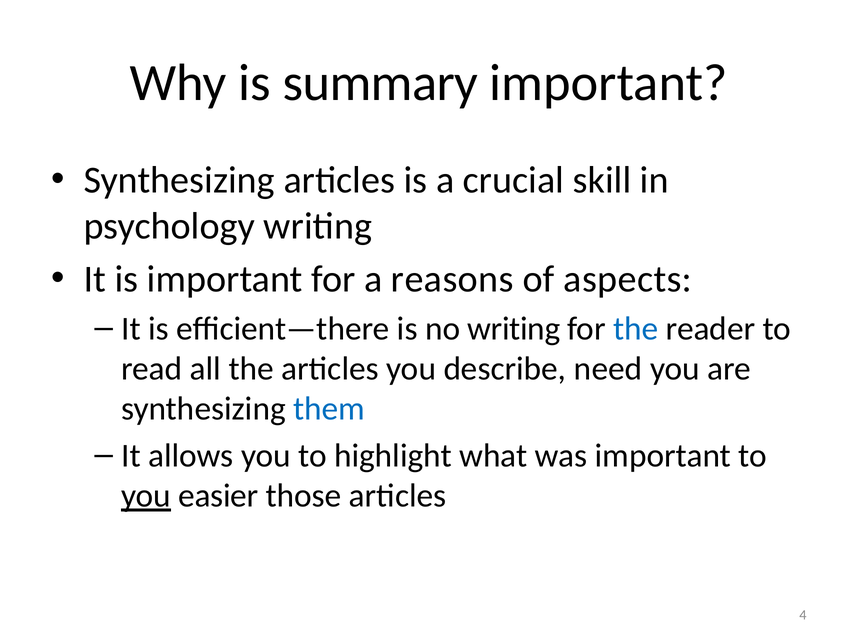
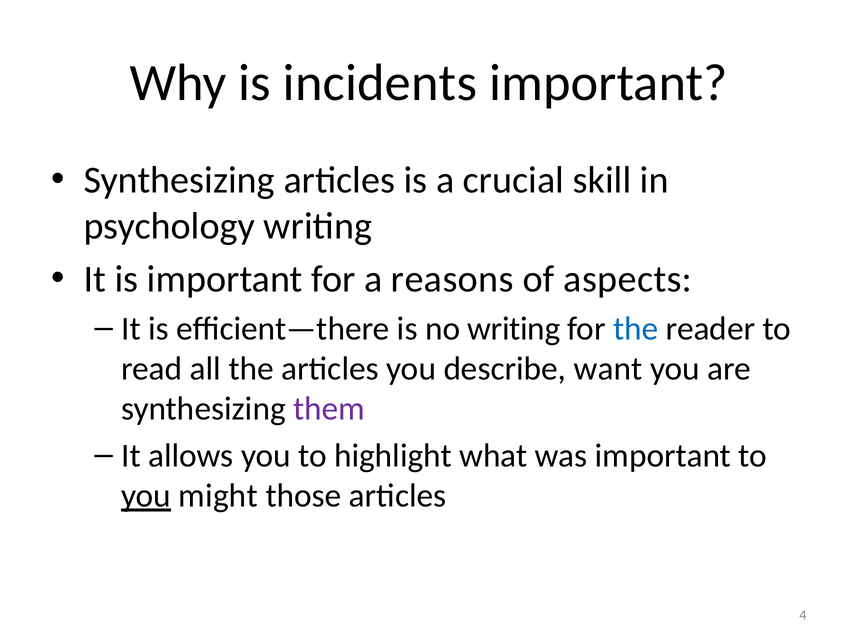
summary: summary -> incidents (380, 83)
need: need -> want (608, 368)
them colour: blue -> purple (329, 409)
easier: easier -> might (218, 495)
